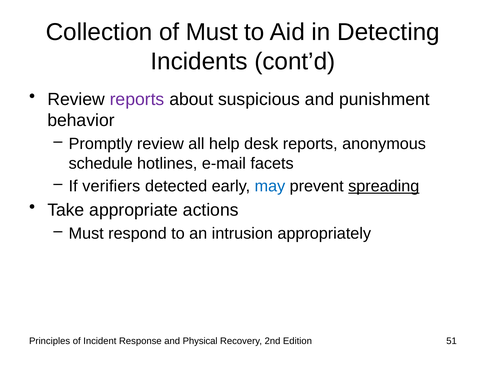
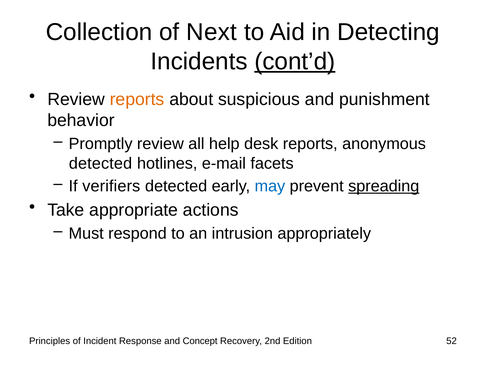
of Must: Must -> Next (212, 32)
cont’d underline: none -> present (295, 61)
reports colour: purple -> orange (137, 99)
schedule: schedule -> detected (101, 163)
Physical: Physical -> Concept (200, 341)
51: 51 -> 52 (452, 341)
